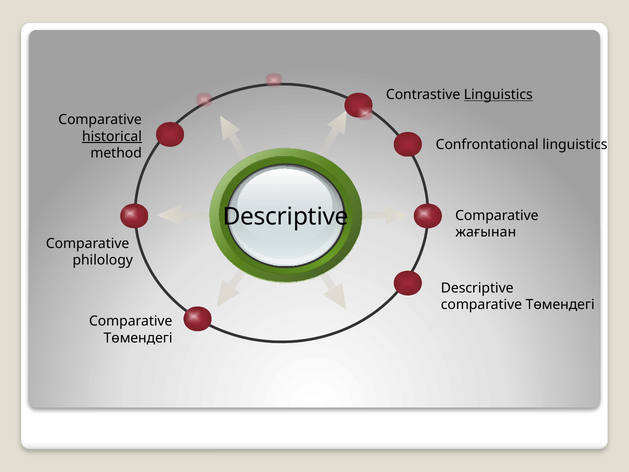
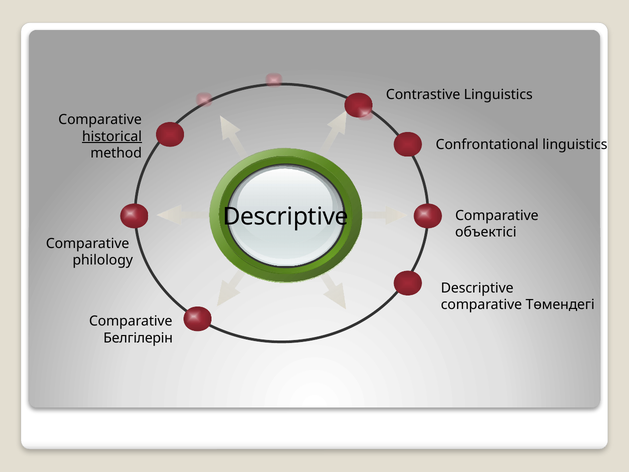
Linguistics underline: present -> none (498, 95)
жағынан: жағынан -> объектісі (486, 232)
Төмендегі: Төмендегі -> Белгілерін (138, 338)
